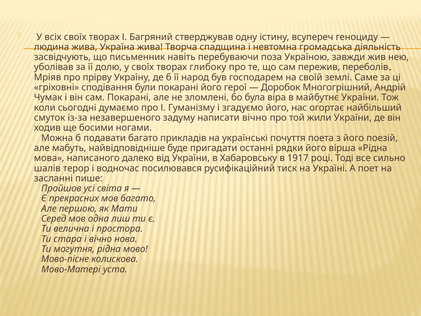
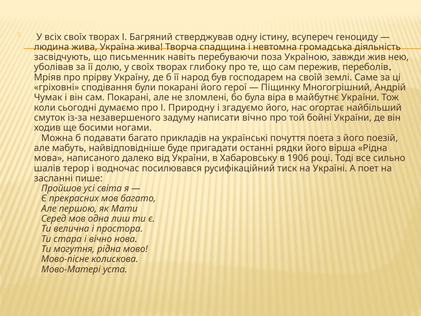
Доробок: Доробок -> Піщинку (281, 87)
Гуманізму: Гуманізму -> Природну (191, 108)
жили: жили -> бойні (319, 118)
1917: 1917 -> 1906 (298, 158)
